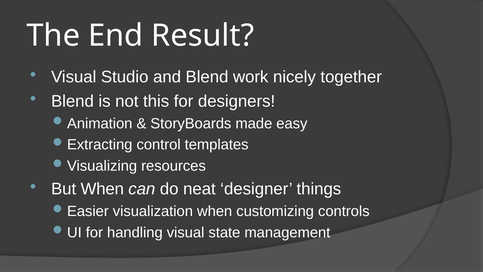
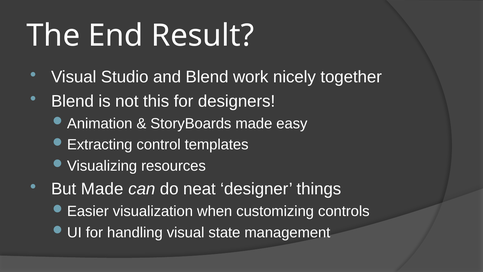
But When: When -> Made (102, 189)
